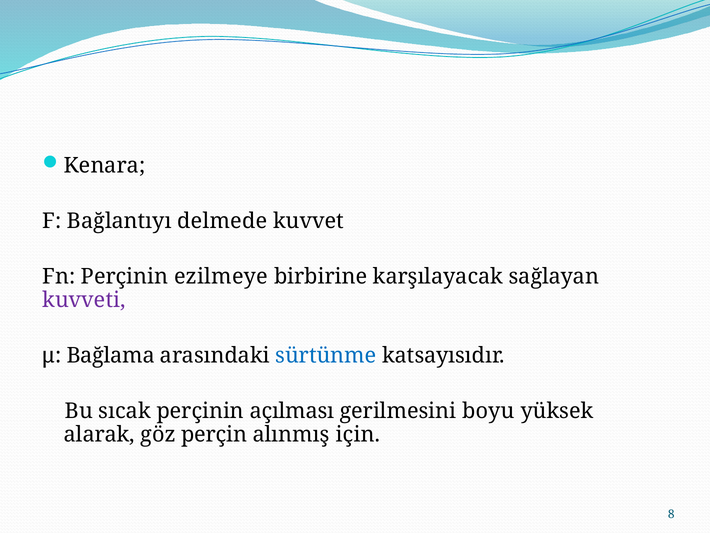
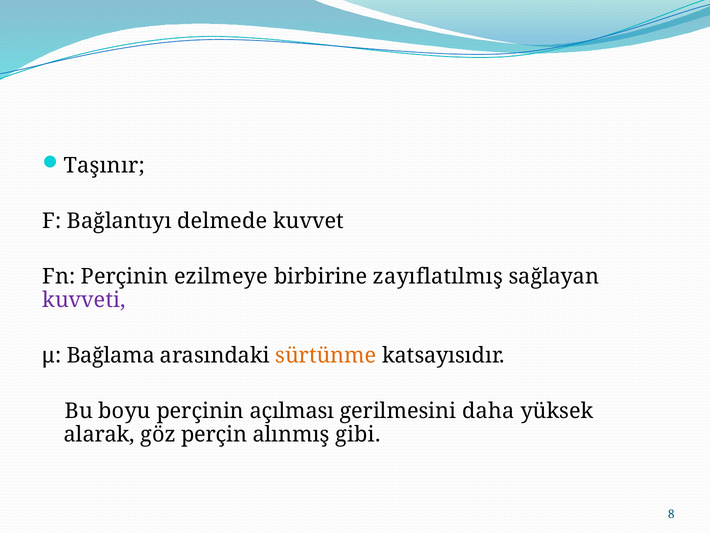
Kenara: Kenara -> Taşınır (104, 165)
karşılayacak: karşılayacak -> zayıflatılmış (438, 276)
sürtünme colour: blue -> orange (326, 355)
sıcak: sıcak -> boyu (125, 411)
boyu: boyu -> daha (488, 411)
için: için -> gibi (358, 434)
